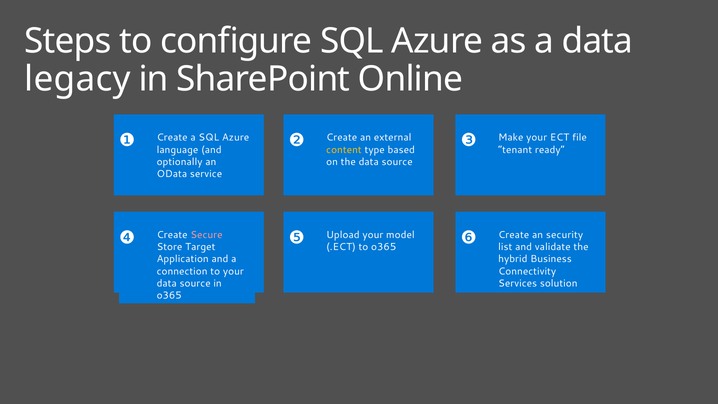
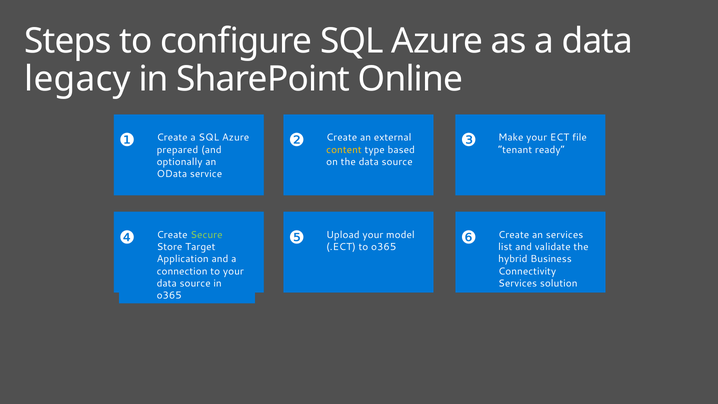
language: language -> prepared (177, 150)
Secure colour: pink -> light green (206, 235)
an security: security -> services (565, 235)
